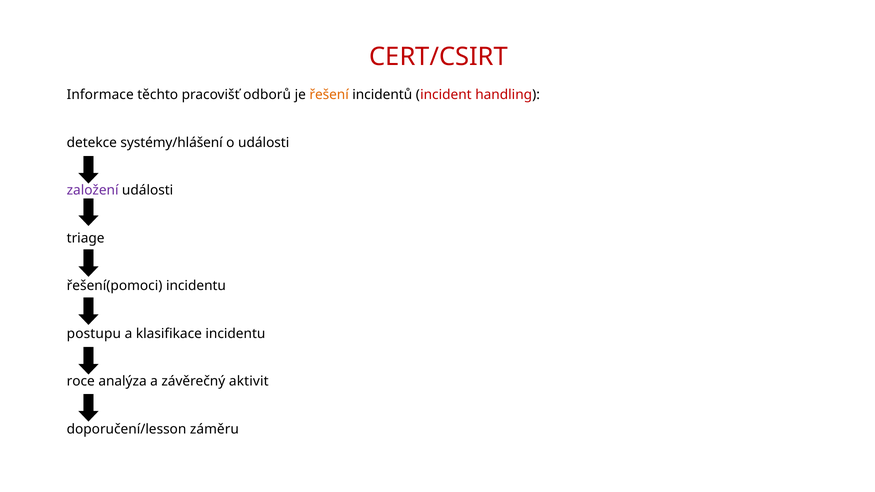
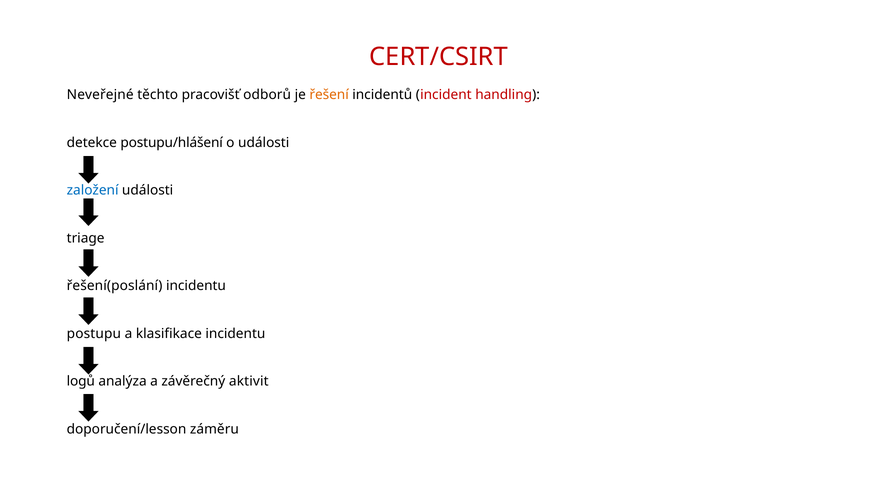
Informace: Informace -> Neveřejné (100, 95)
systémy/hlášení: systémy/hlášení -> postupu/hlášení (172, 143)
založení colour: purple -> blue (93, 191)
řešení(pomoci: řešení(pomoci -> řešení(poslání (115, 286)
roce: roce -> logů (81, 382)
